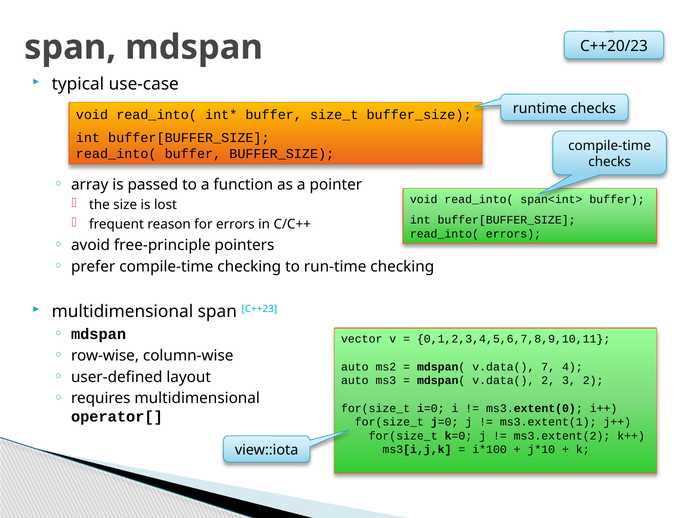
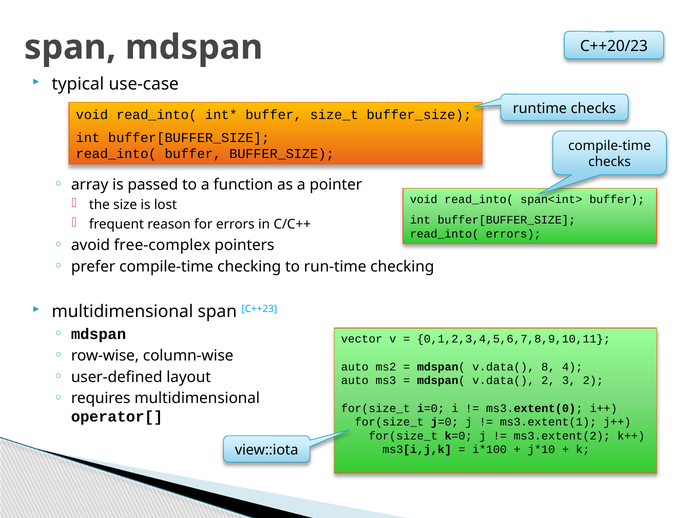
free-principle: free-principle -> free-complex (162, 245)
7: 7 -> 8 (548, 367)
